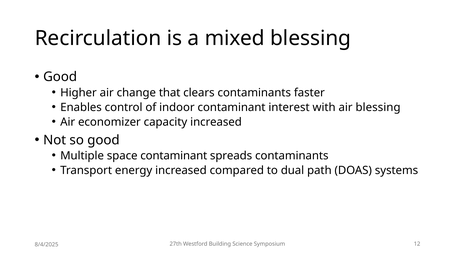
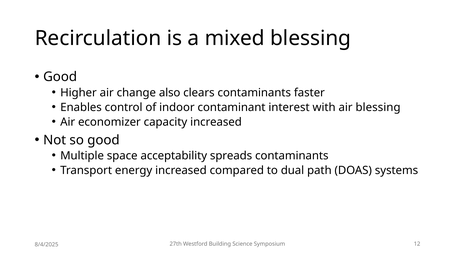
that: that -> also (170, 93)
space contaminant: contaminant -> acceptability (174, 156)
